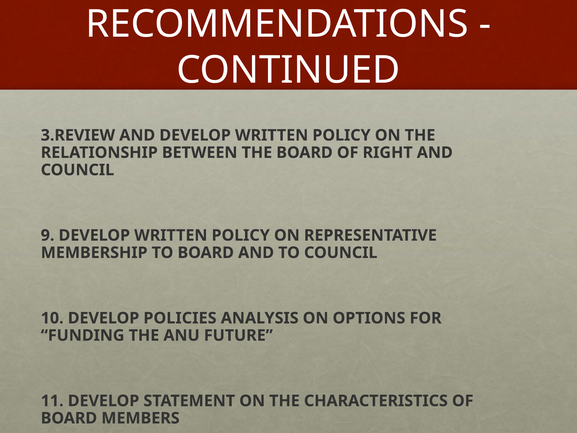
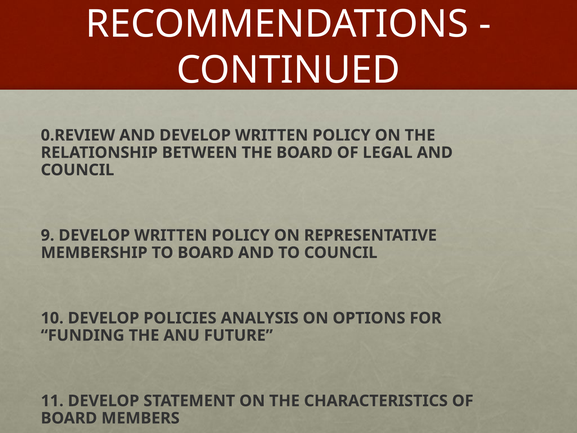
3.REVIEW: 3.REVIEW -> 0.REVIEW (78, 135)
RIGHT: RIGHT -> LEGAL (388, 153)
